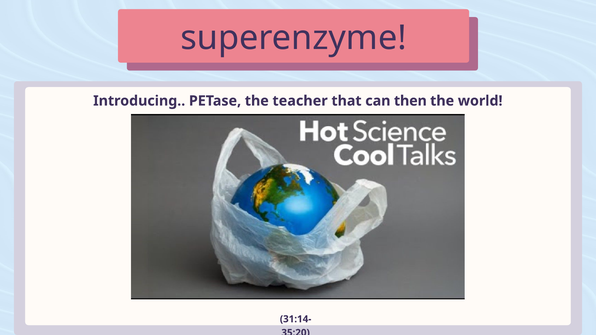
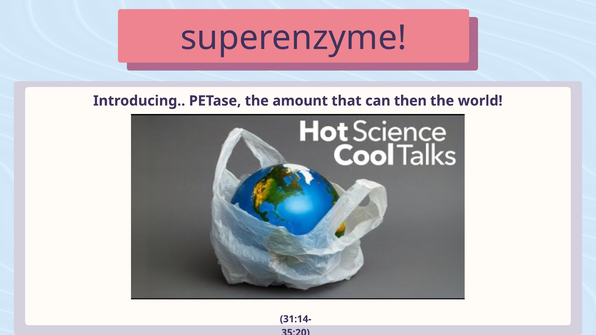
teacher: teacher -> amount (300, 101)
